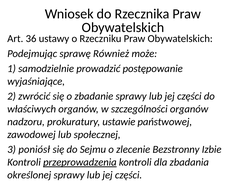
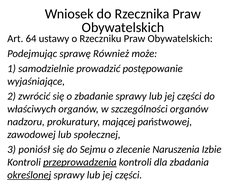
36: 36 -> 64 (31, 39)
ustawie: ustawie -> mającej (119, 121)
Bezstronny: Bezstronny -> Naruszenia (176, 149)
określonej underline: none -> present (29, 175)
